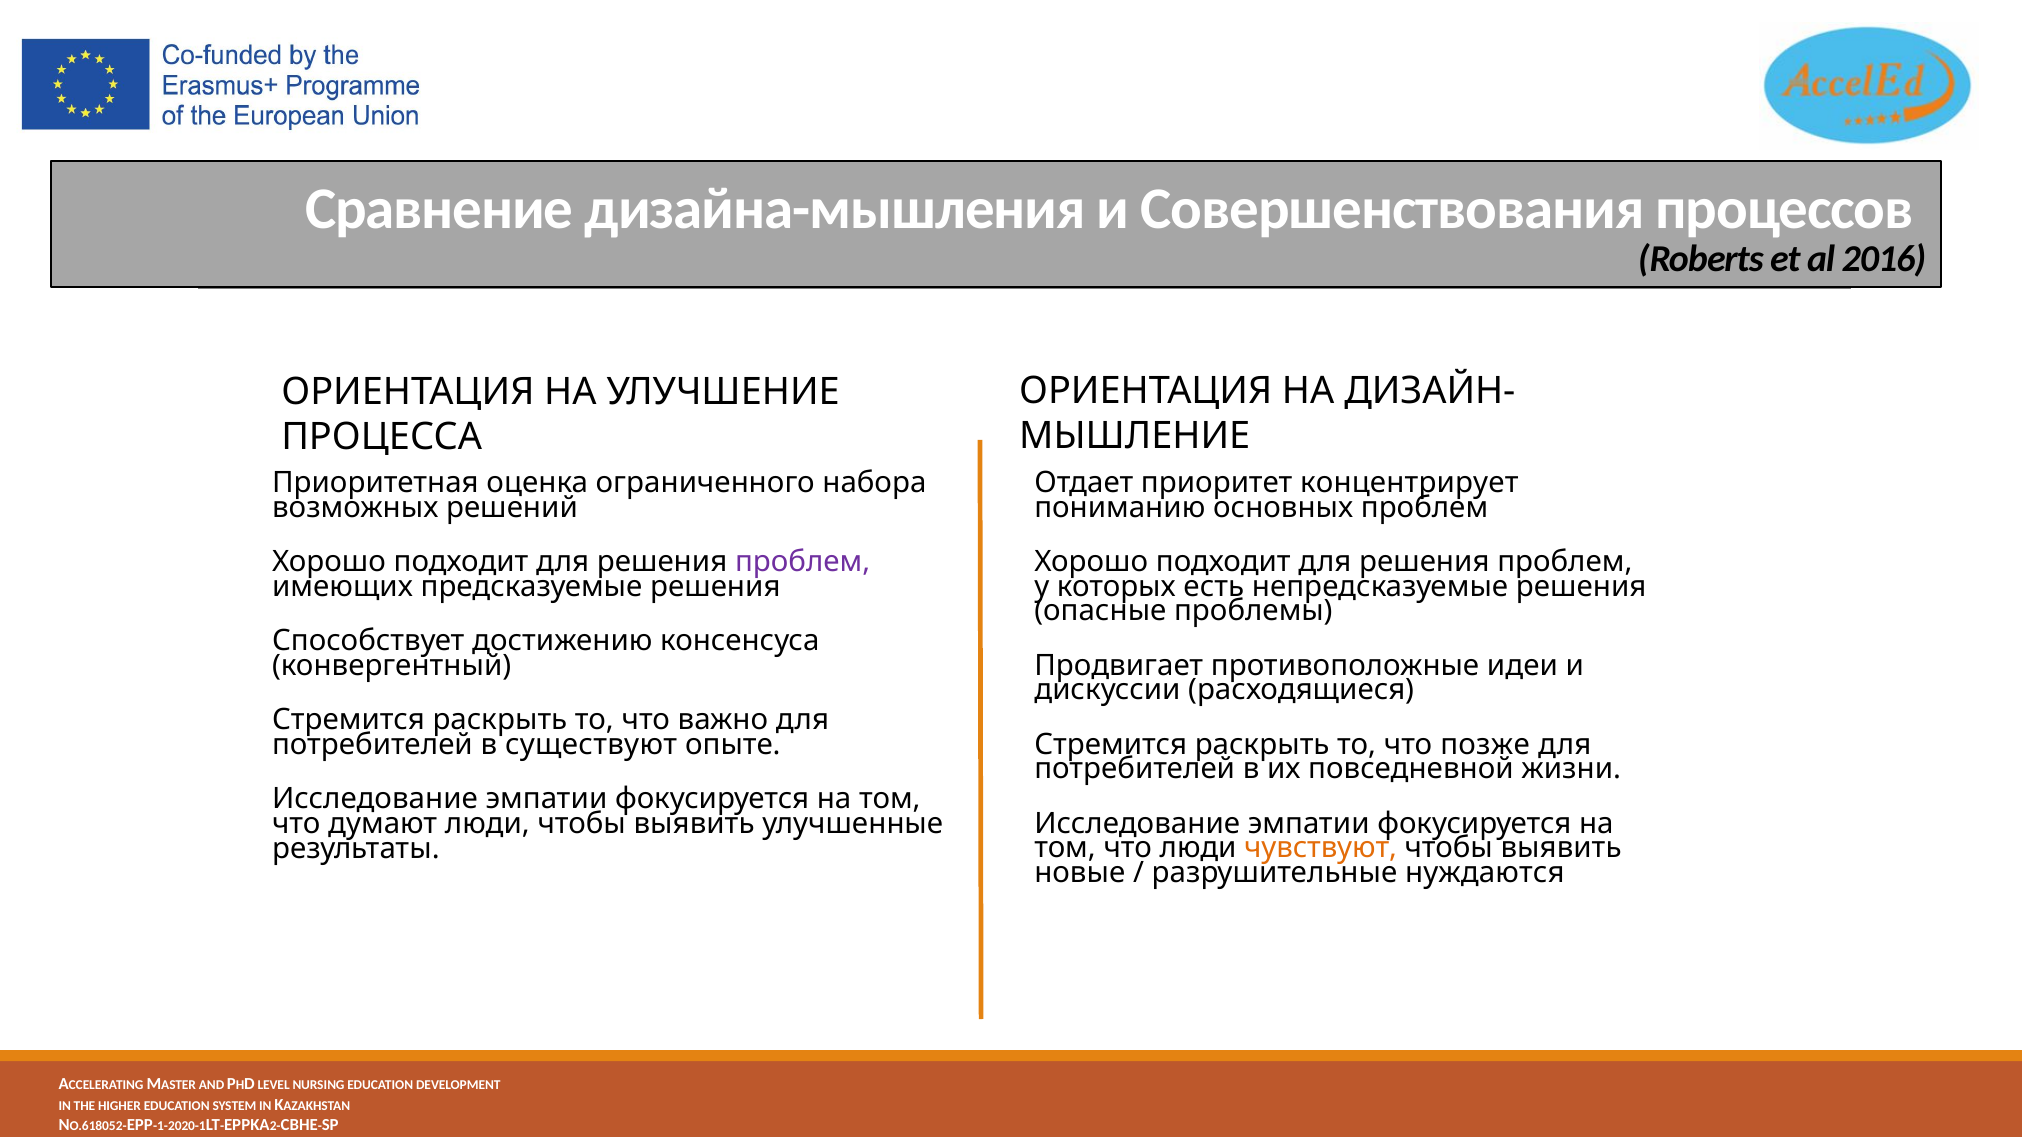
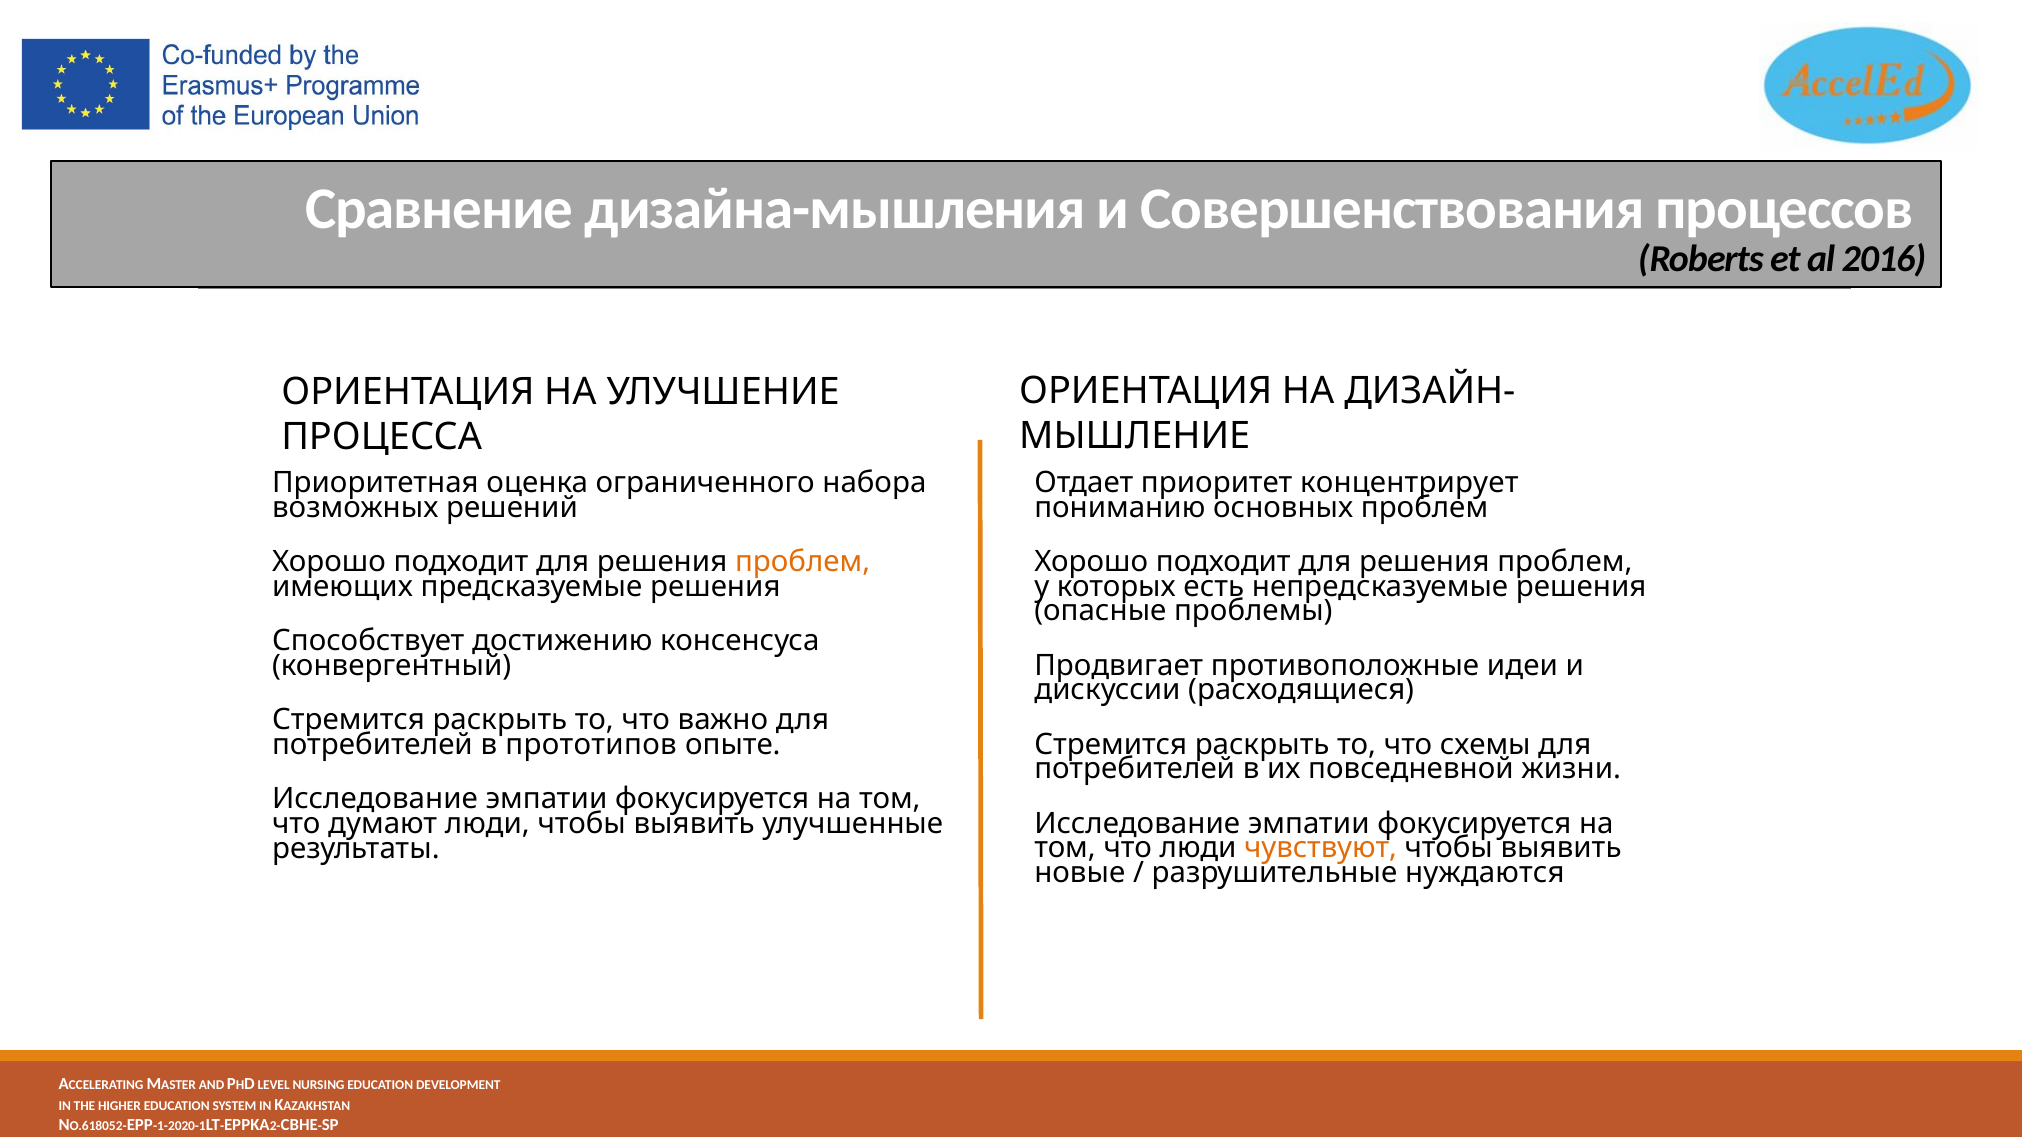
проблем colour: purple -> orange (803, 562)
существуют: существуют -> прототипов (591, 745)
позже: позже -> схемы (1485, 745)
